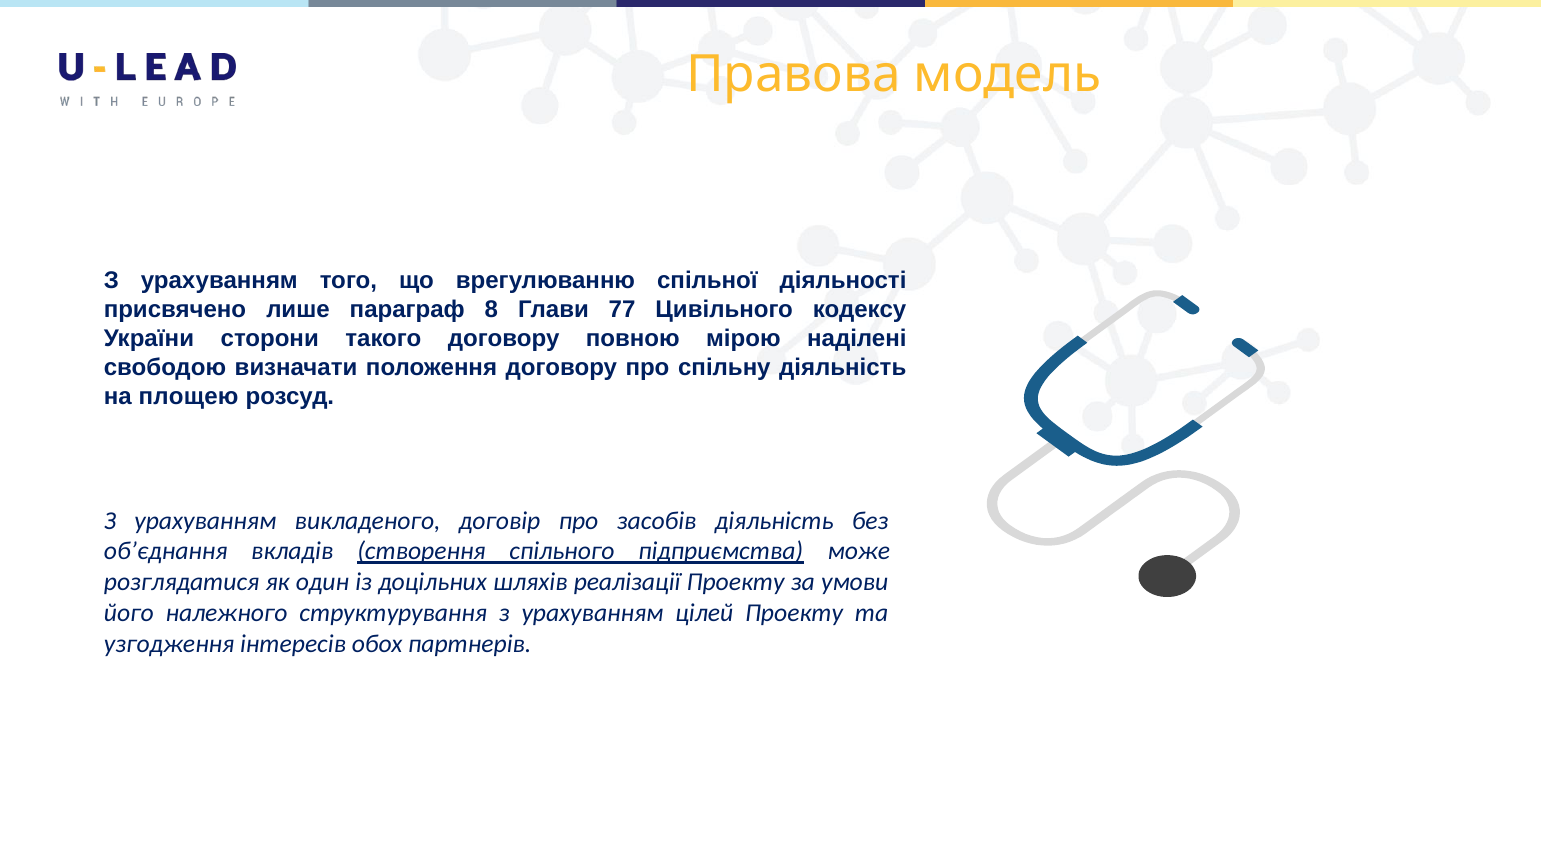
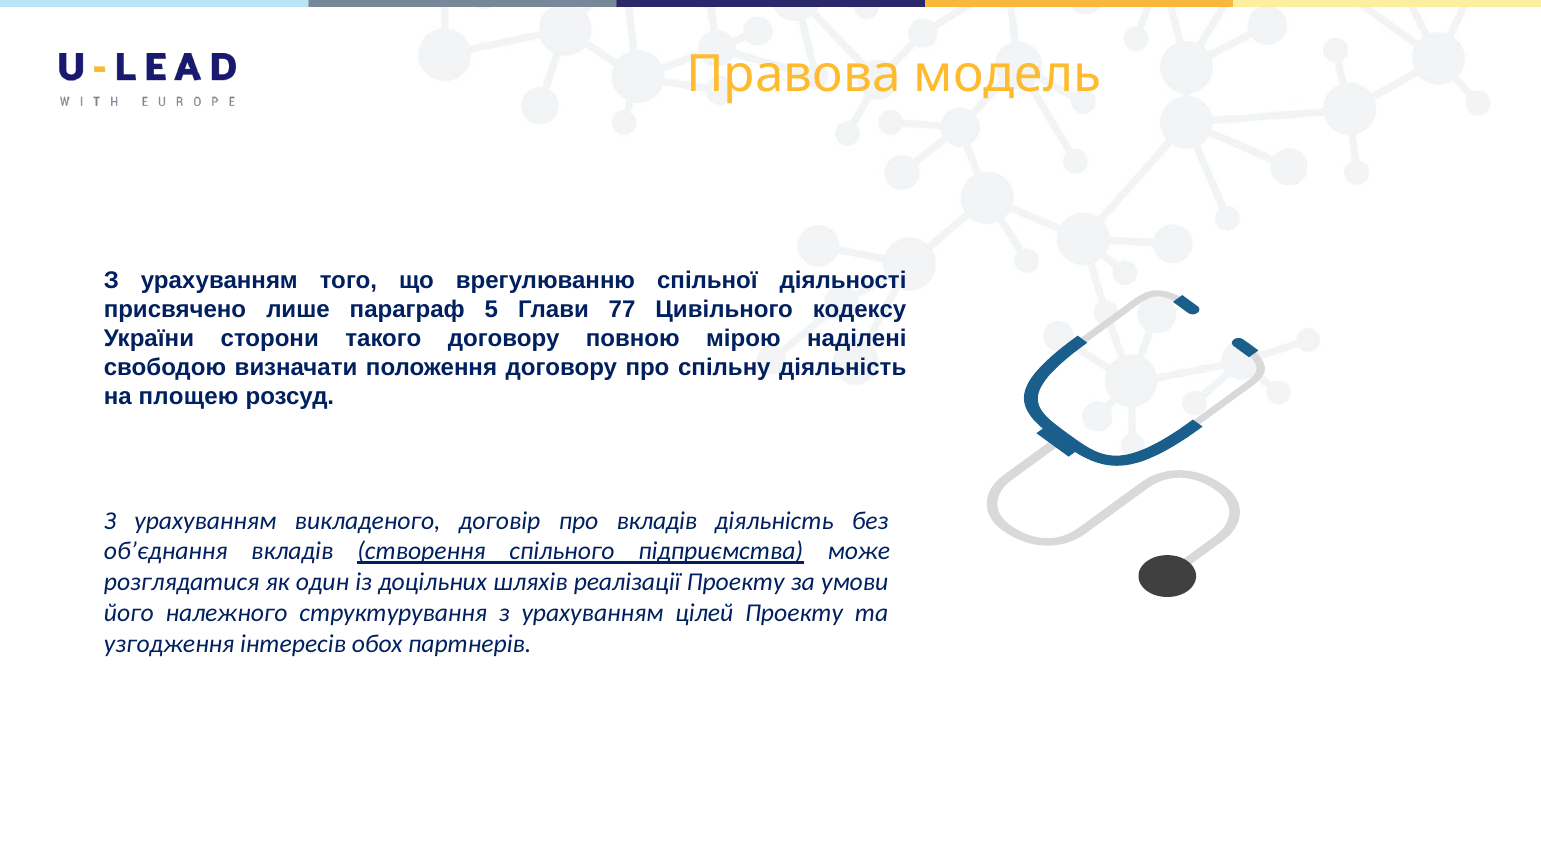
8: 8 -> 5 (491, 309)
про засобів: засобів -> вкладів (657, 520)
